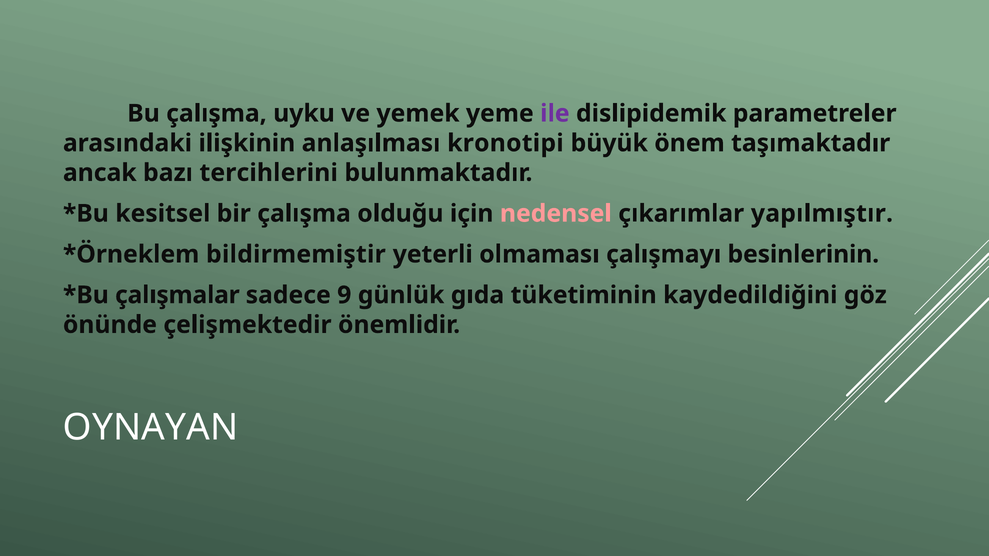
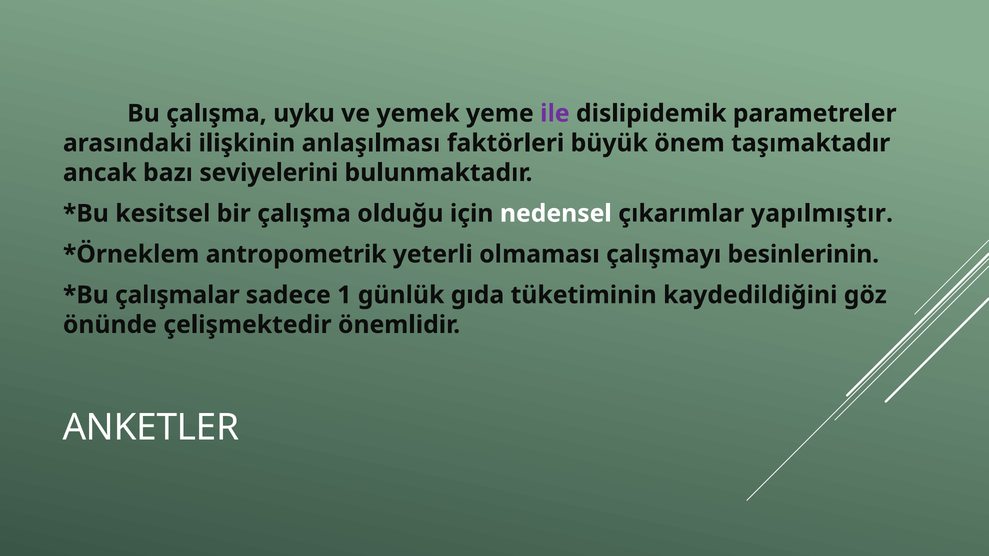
kronotipi: kronotipi -> faktörleri (506, 143)
tercihlerini: tercihlerini -> seviyelerini (269, 173)
nedensel colour: pink -> white (556, 214)
bildirmemiştir: bildirmemiştir -> antropometrik (296, 254)
9: 9 -> 1 (344, 295)
OYNAYAN: OYNAYAN -> ANKETLER (151, 428)
